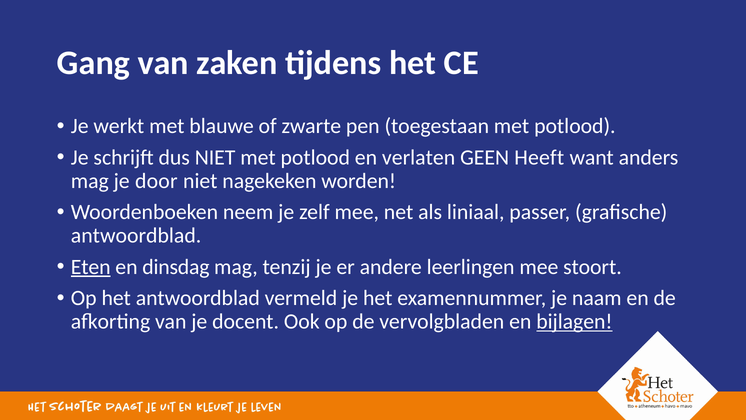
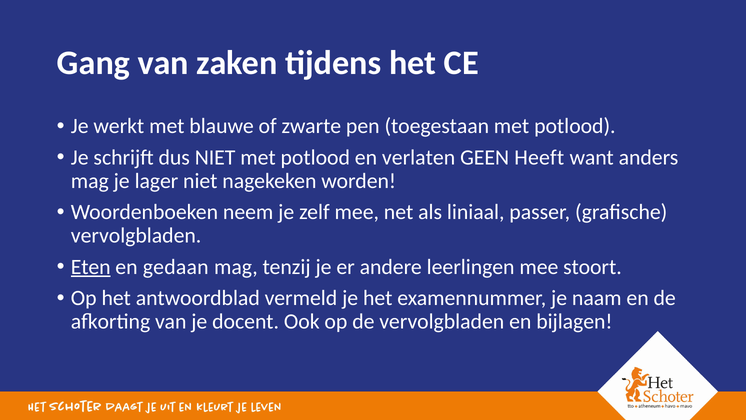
door: door -> lager (156, 181)
antwoordblad: antwoordblad -> vervolgbladen (136, 235)
dinsdag: dinsdag -> gedaan (176, 267)
bijlagen underline: present -> none (574, 321)
